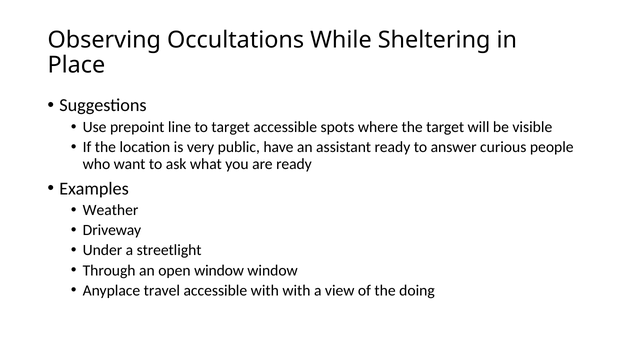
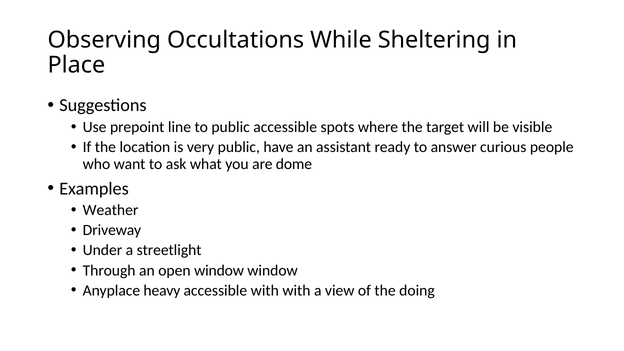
to target: target -> public (231, 127)
are ready: ready -> dome (294, 164)
travel: travel -> heavy (162, 290)
